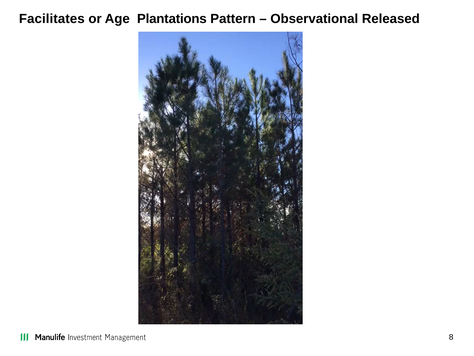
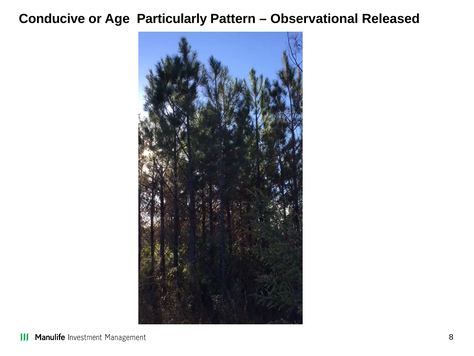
Facilitates: Facilitates -> Conducive (52, 19)
Plantations: Plantations -> Particularly (172, 19)
